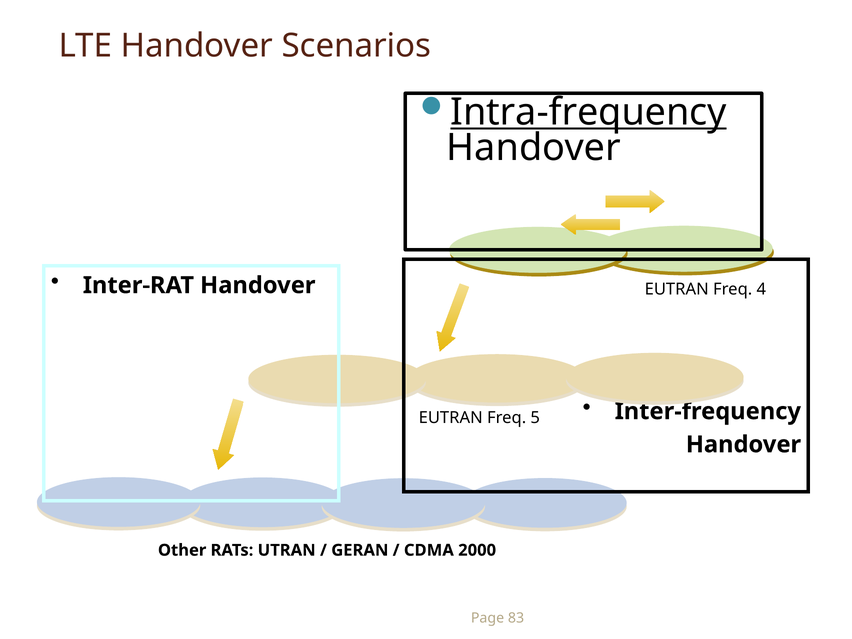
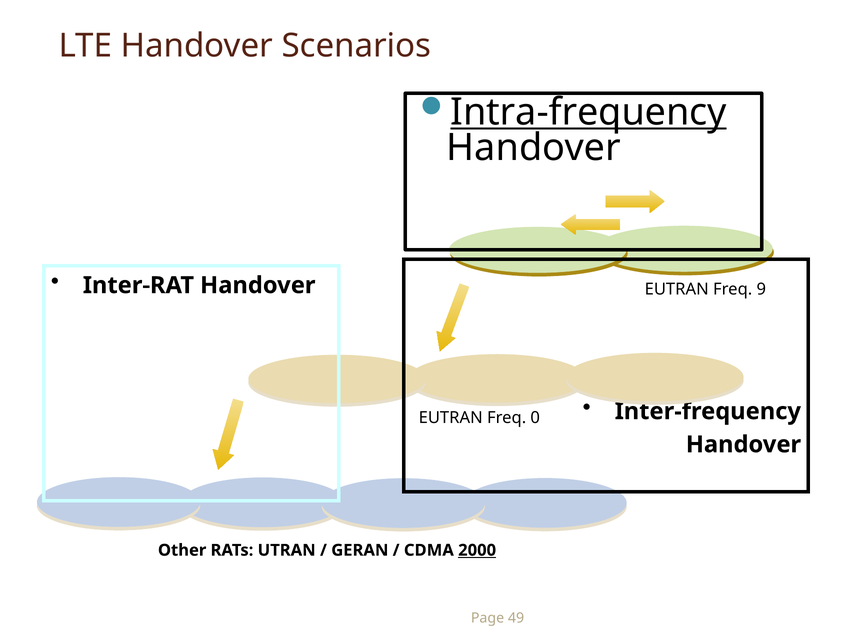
4: 4 -> 9 (761, 289)
5: 5 -> 0 (535, 418)
2000 underline: none -> present (477, 550)
83: 83 -> 49 (516, 618)
